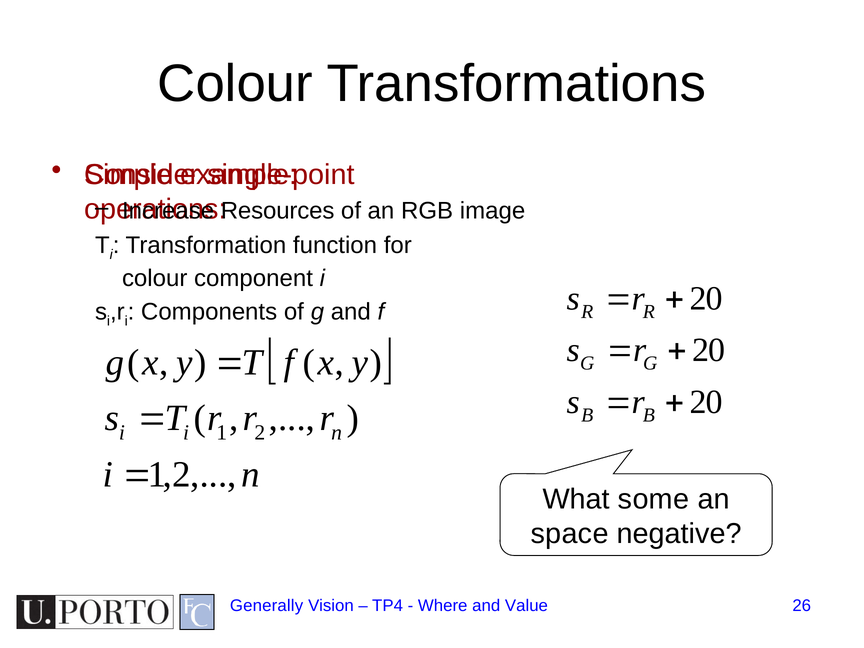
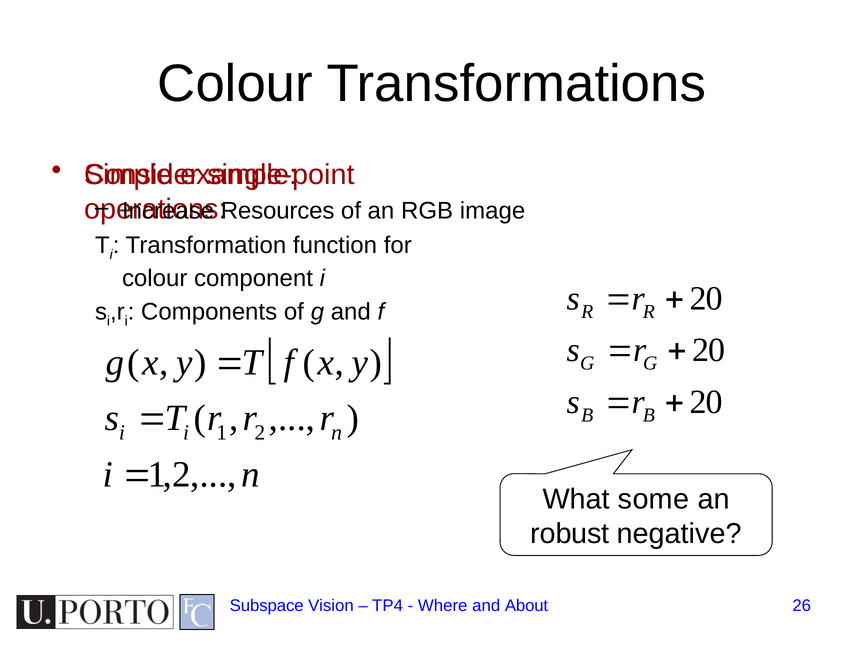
space: space -> robust (570, 534)
Generally: Generally -> Subspace (267, 606)
Value: Value -> About (527, 606)
